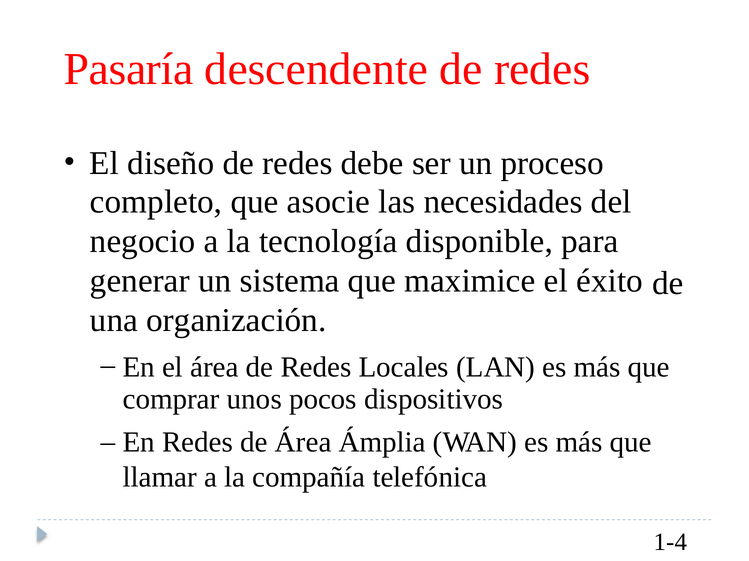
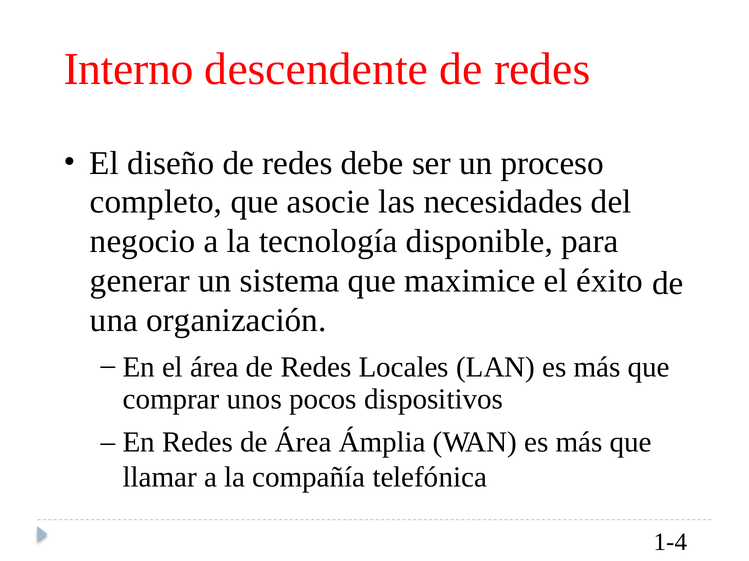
Pasaría: Pasaría -> Interno (128, 69)
